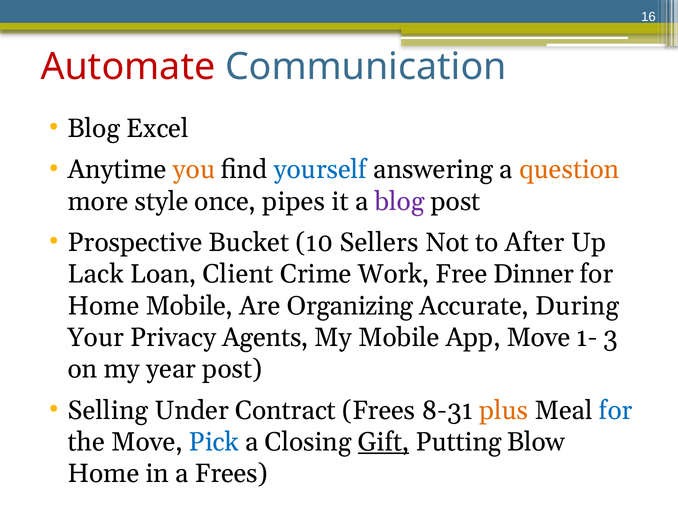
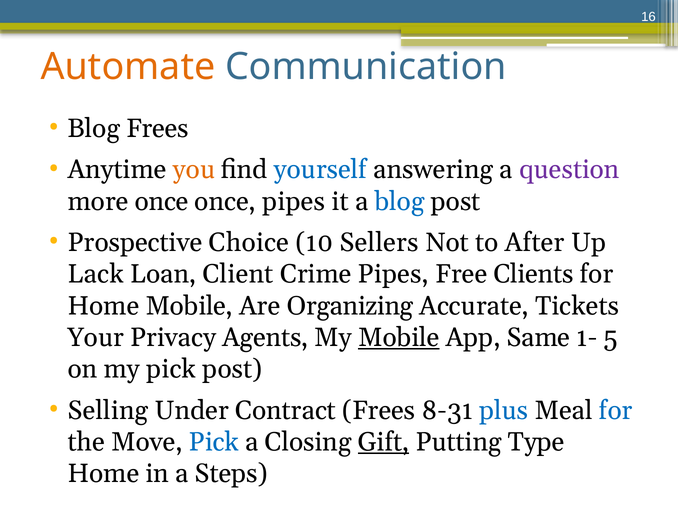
Automate colour: red -> orange (128, 67)
Blog Excel: Excel -> Frees (158, 128)
question colour: orange -> purple (569, 169)
more style: style -> once (162, 201)
blog colour: purple -> blue (400, 201)
Bucket: Bucket -> Choice (249, 242)
Crime Work: Work -> Pipes (393, 274)
Dinner: Dinner -> Clients (534, 274)
During: During -> Tickets (577, 306)
Mobile underline: none -> present (399, 337)
App Move: Move -> Same (539, 337)
3: 3 -> 5 (611, 337)
my year: year -> pick (171, 369)
plus colour: orange -> blue (504, 410)
Blow: Blow -> Type (536, 442)
a Frees: Frees -> Steps (231, 473)
